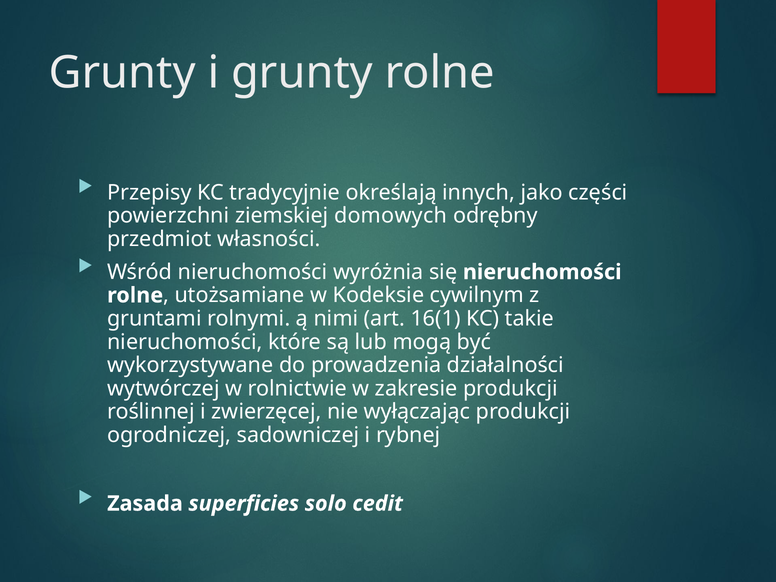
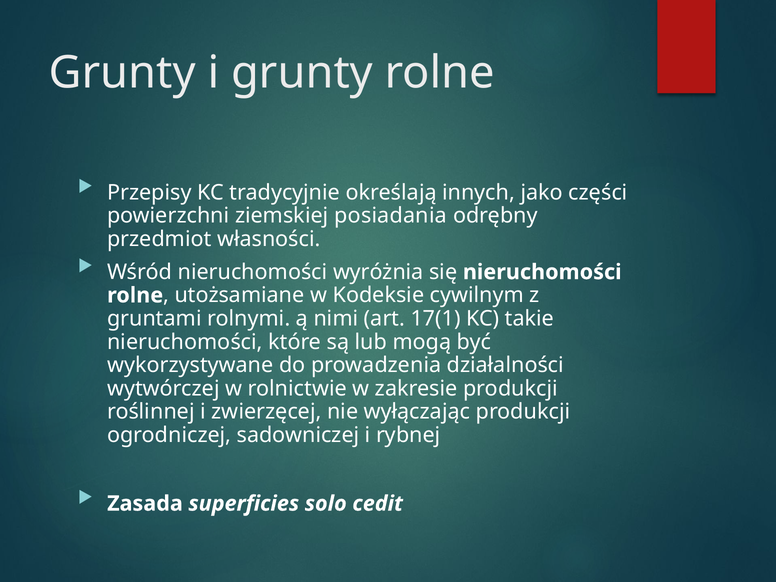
domowych: domowych -> posiadania (391, 216)
16(1: 16(1 -> 17(1 (436, 319)
